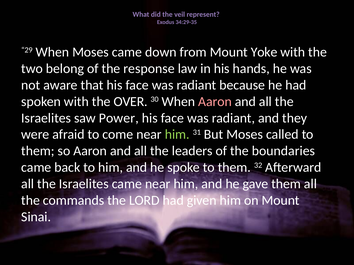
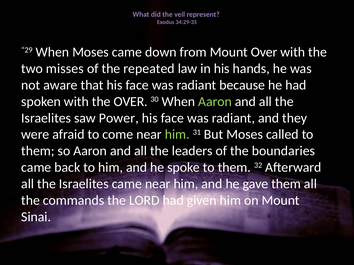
Mount Yoke: Yoke -> Over (264, 52)
belong: belong -> misses (65, 69)
response: response -> repeated (149, 69)
Aaron colour: pink -> light green (215, 102)
